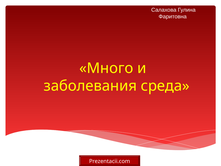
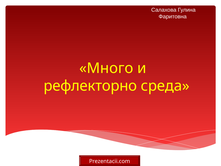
заболевания: заболевания -> рефлекторно (90, 86)
